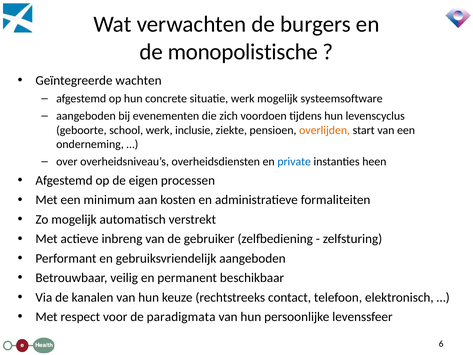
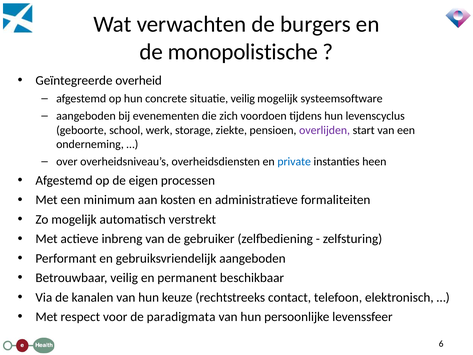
wachten: wachten -> overheid (139, 81)
situatie werk: werk -> veilig (243, 99)
inclusie: inclusie -> storage (194, 130)
overlijden colour: orange -> purple (325, 130)
